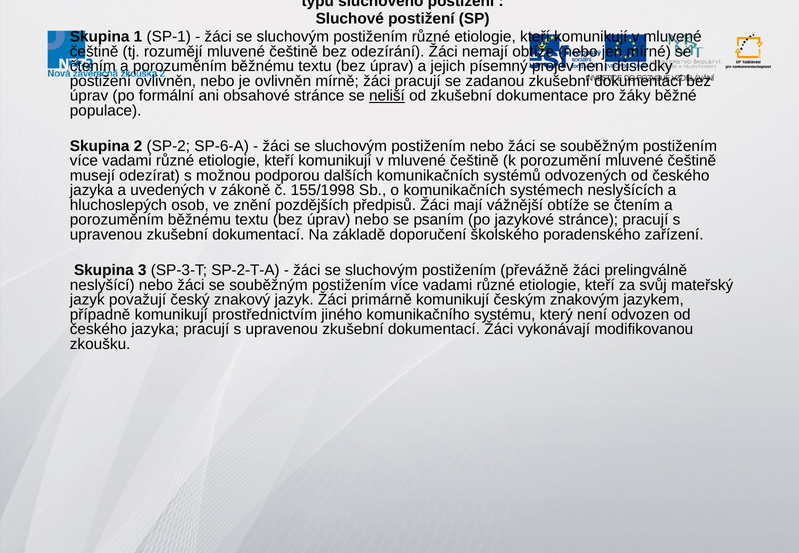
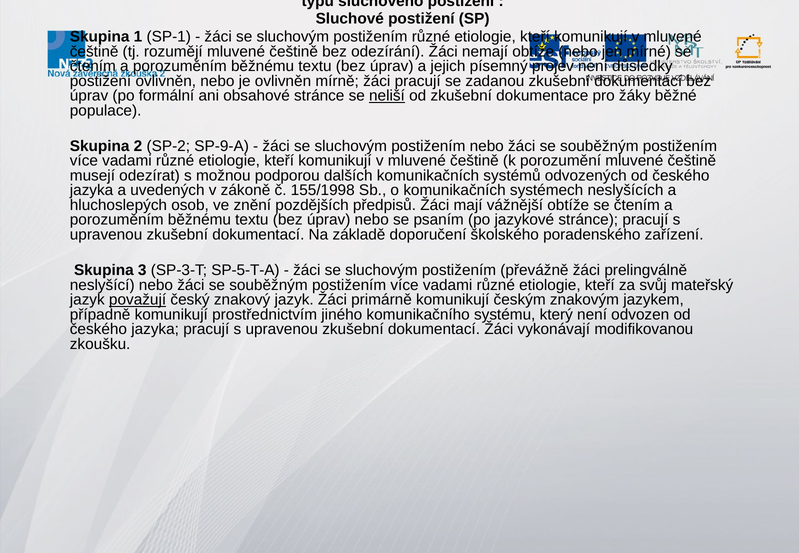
SP-6-A: SP-6-A -> SP-9-A (222, 146)
SP-2-T-A: SP-2-T-A -> SP-5-T-A (245, 270)
považují underline: none -> present (138, 300)
